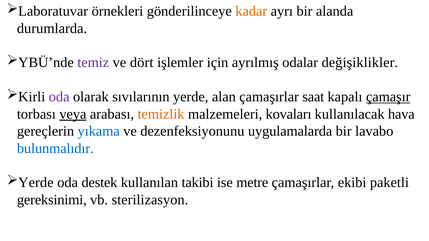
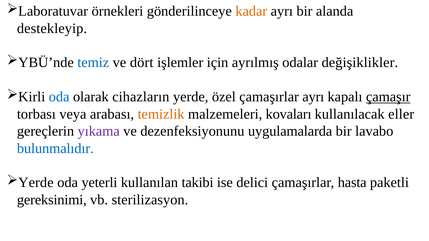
durumlarda: durumlarda -> destekleyip (52, 28)
temiz colour: purple -> blue (93, 63)
oda colour: purple -> blue (59, 97)
sıvılarının: sıvılarının -> cihazların (141, 97)
alan: alan -> özel (224, 97)
çamaşırlar saat: saat -> ayrı (313, 97)
veya underline: present -> none (73, 114)
hava: hava -> eller (401, 114)
yıkama colour: blue -> purple (99, 131)
destek: destek -> yeterli (99, 183)
metre: metre -> delici (252, 183)
ekibi: ekibi -> hasta (352, 183)
